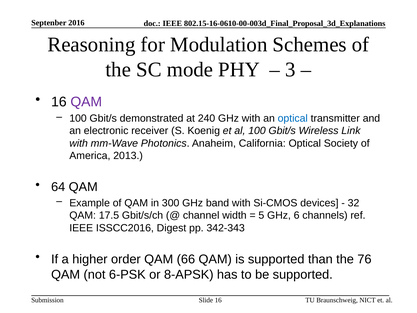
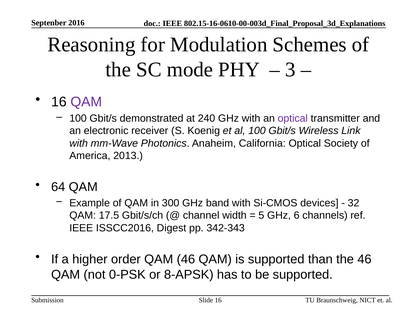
optical colour: blue -> purple (293, 118)
QAM 66: 66 -> 46 (186, 259)
the 76: 76 -> 46 (364, 259)
6-PSK: 6-PSK -> 0-PSK (127, 274)
